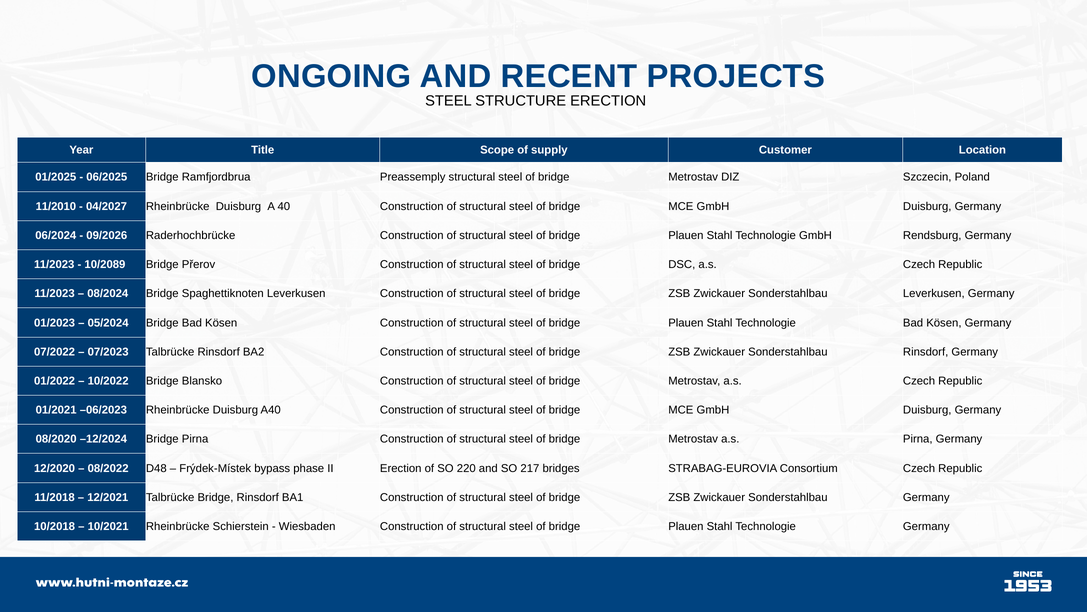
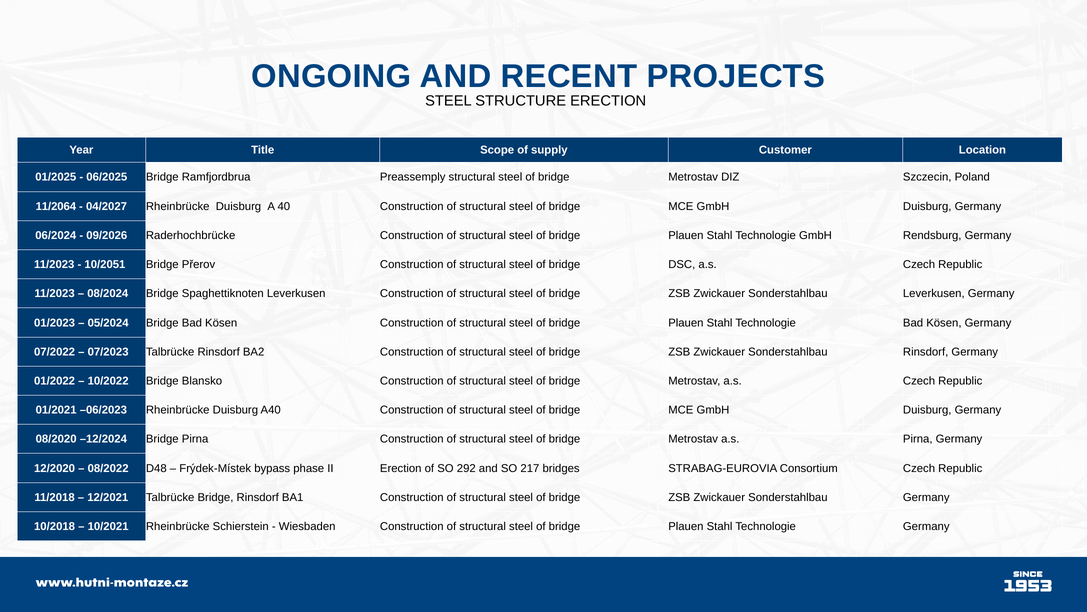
11/2010: 11/2010 -> 11/2064 (56, 206)
10/2089: 10/2089 -> 10/2051 (105, 264)
220: 220 -> 292 (466, 468)
